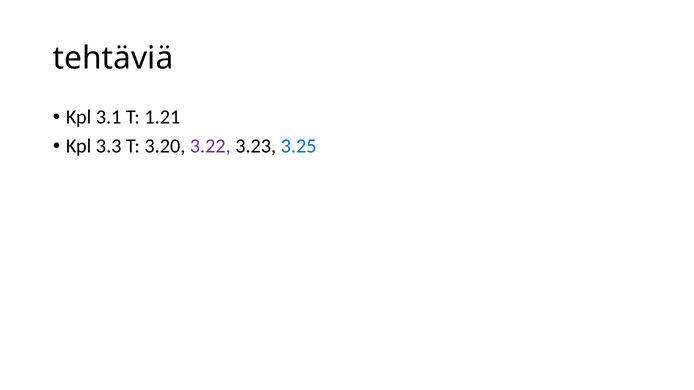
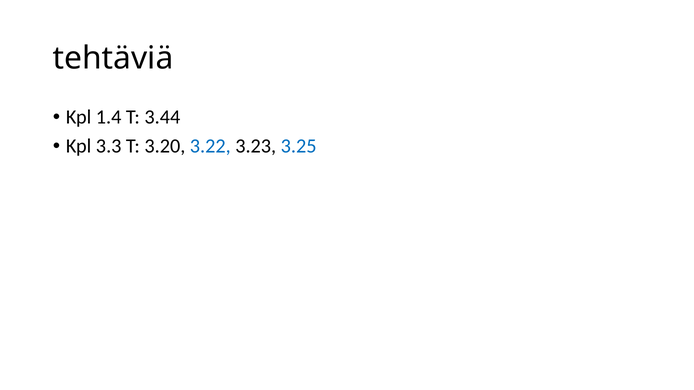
3.1: 3.1 -> 1.4 (109, 117)
1.21: 1.21 -> 3.44 (162, 117)
3.22 colour: purple -> blue (210, 146)
